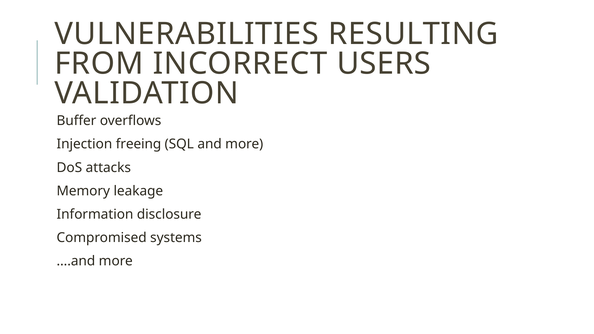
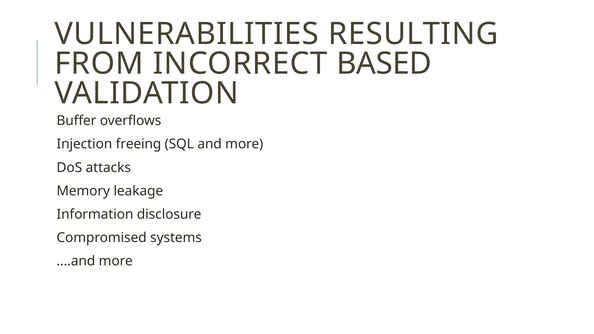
USERS: USERS -> BASED (384, 64)
